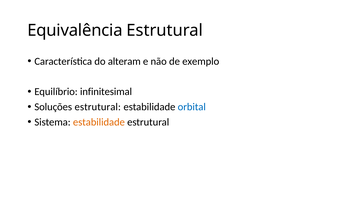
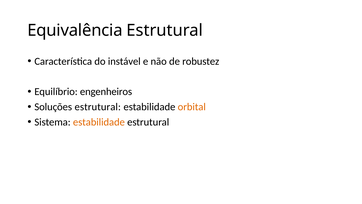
alteram: alteram -> instável (124, 61)
exemplo: exemplo -> robustez (201, 61)
infinitesimal: infinitesimal -> engenheiros (106, 92)
orbital colour: blue -> orange (192, 107)
